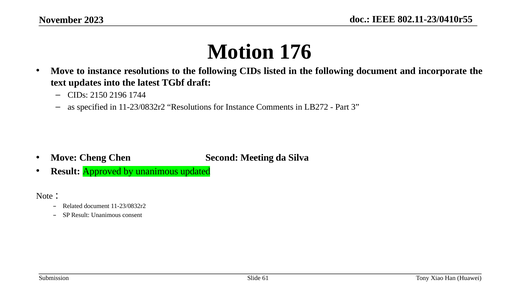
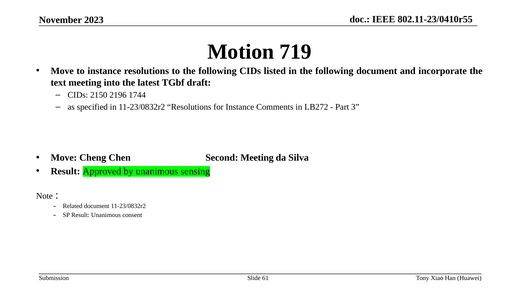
176: 176 -> 719 (296, 52)
text updates: updates -> meeting (85, 83)
updated: updated -> sensing (195, 171)
